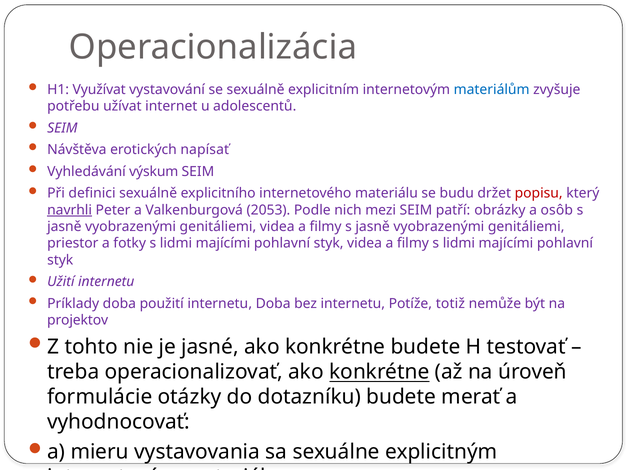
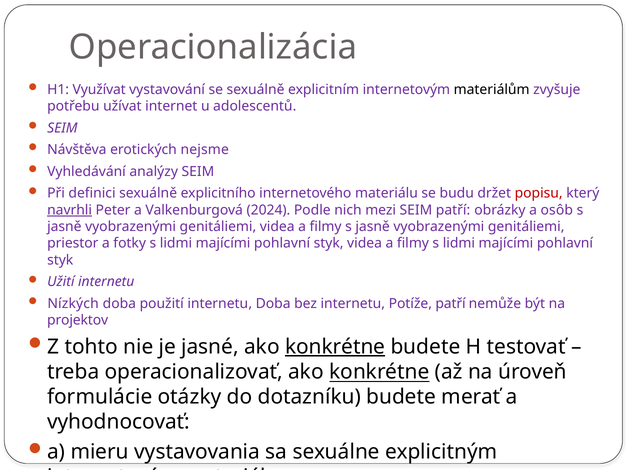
materiálům colour: blue -> black (492, 90)
napísať: napísať -> nejsme (205, 150)
výskum: výskum -> analýzy (154, 172)
2053: 2053 -> 2024 (268, 210)
Príklady: Príklady -> Nízkých (73, 304)
Potíže totiž: totiž -> patří (451, 304)
konkrétne underline: none -> present (335, 347)
